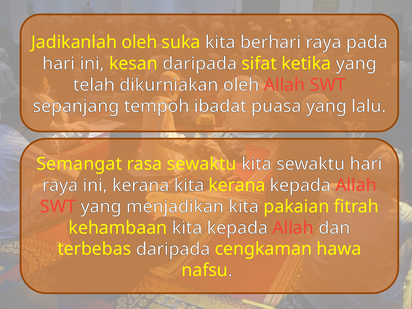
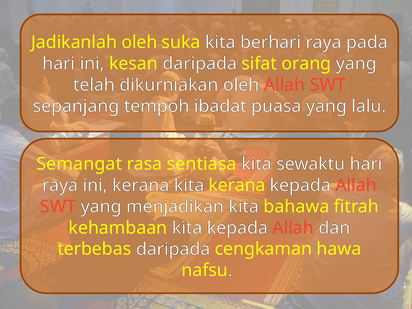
ketika: ketika -> orang (306, 64)
rasa sewaktu: sewaktu -> sentiasa (202, 164)
pakaian: pakaian -> bahawa (296, 207)
